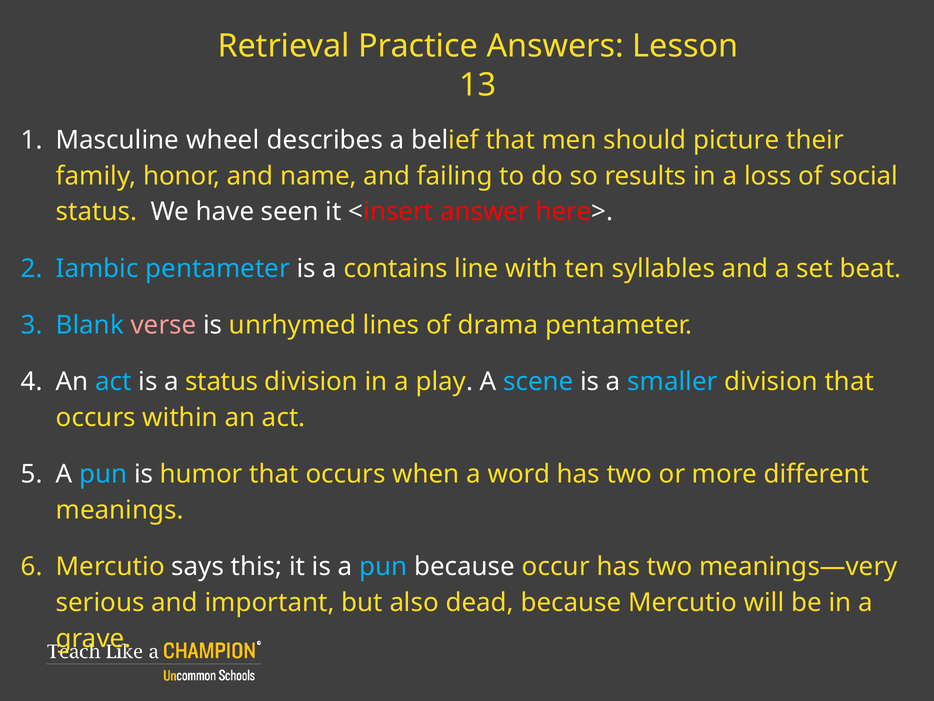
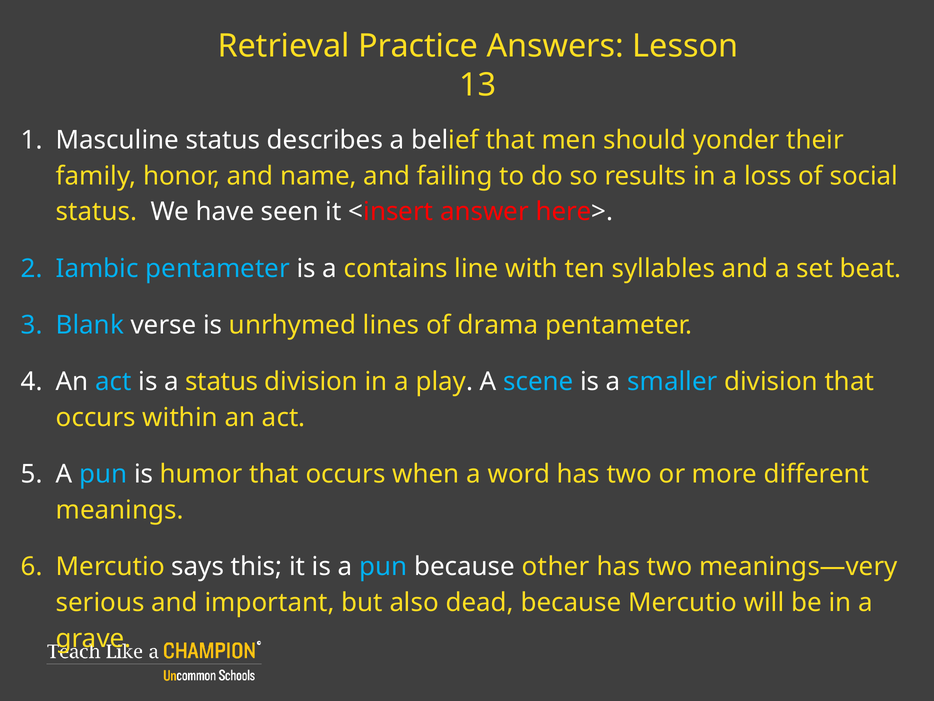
Masculine wheel: wheel -> status (223, 140)
picture: picture -> yonder (736, 140)
verse colour: pink -> white (164, 325)
occur: occur -> other (556, 566)
